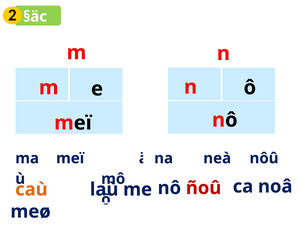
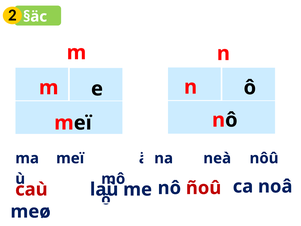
caù colour: orange -> red (31, 189)
